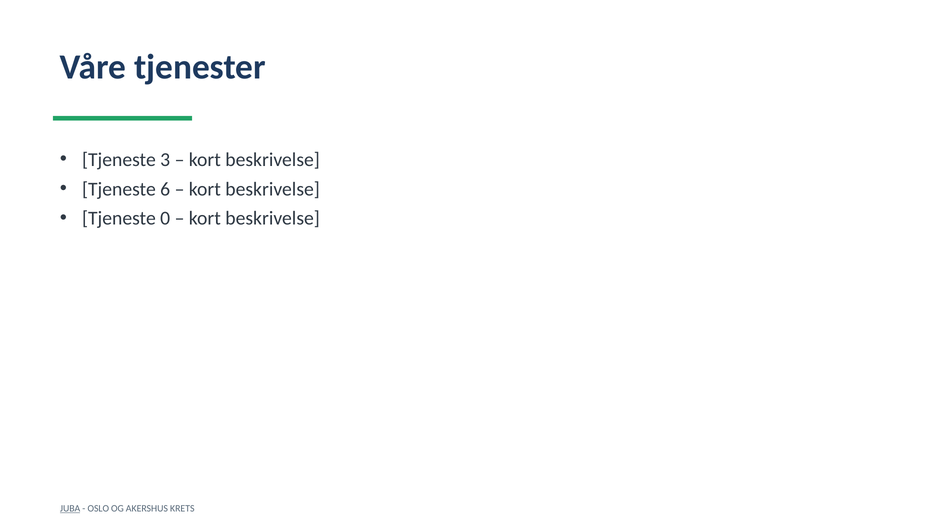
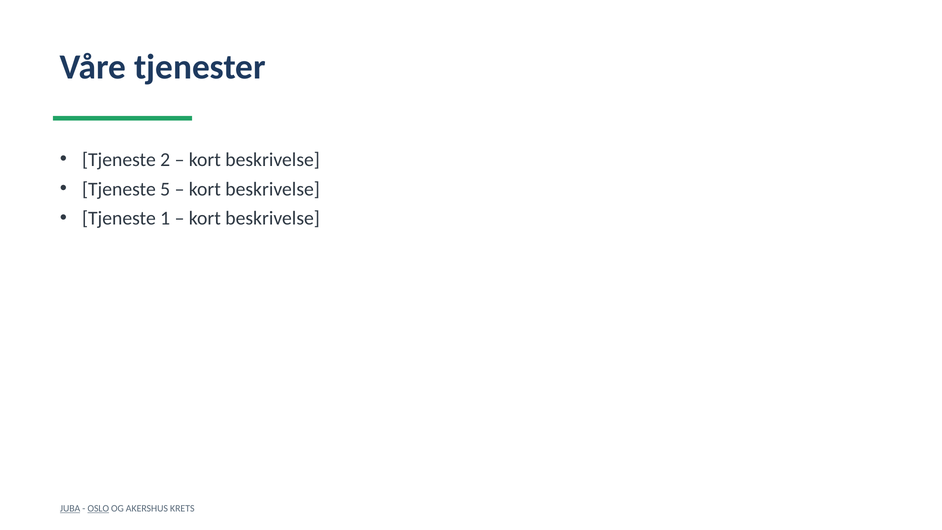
3: 3 -> 2 (165, 160)
6: 6 -> 5 (165, 189)
0: 0 -> 1 (165, 218)
OSLO underline: none -> present (98, 508)
